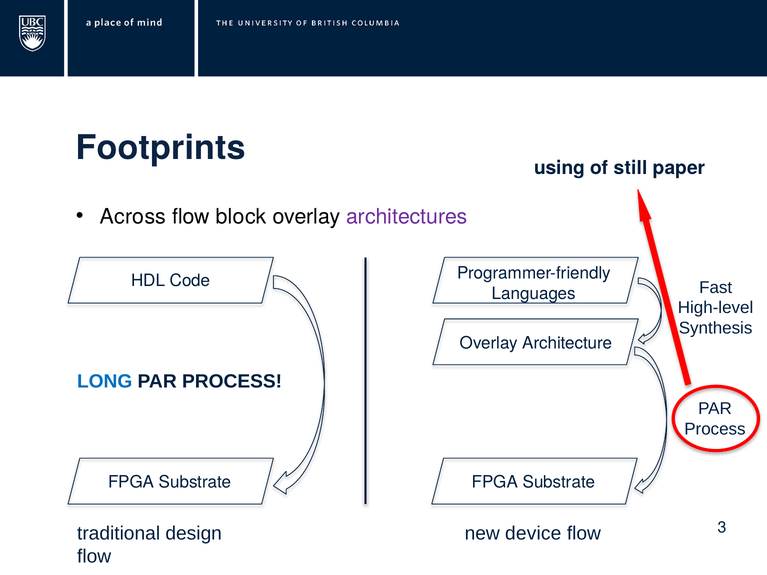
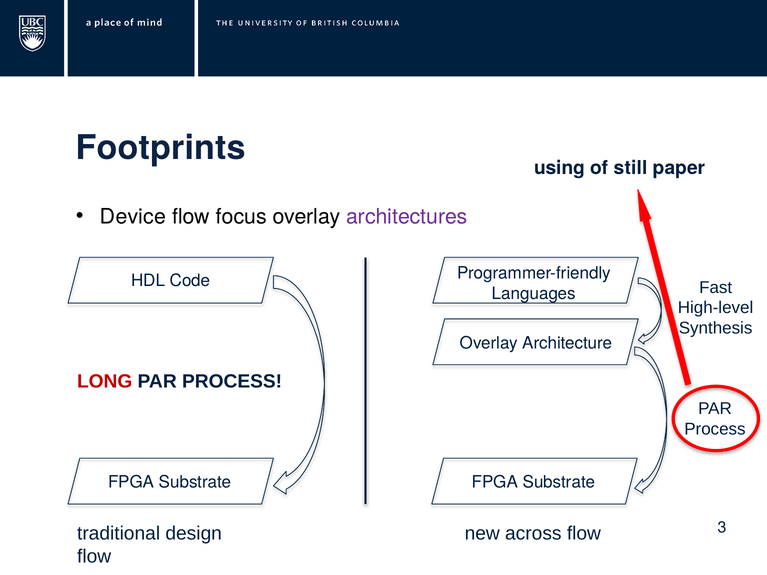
Across: Across -> Device (133, 217)
block: block -> focus (241, 217)
LONG colour: blue -> red (105, 381)
device: device -> across (533, 534)
